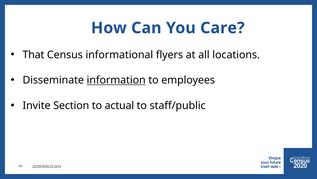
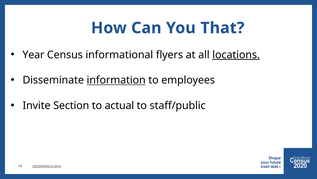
Care: Care -> That (222, 28)
That: That -> Year (33, 55)
locations underline: none -> present (236, 55)
